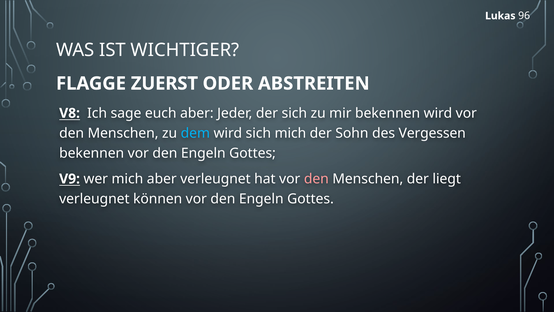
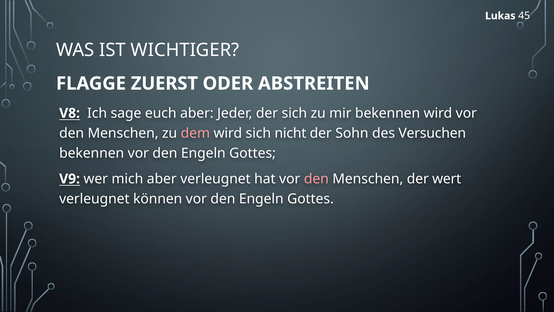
96: 96 -> 45 (524, 16)
dem colour: light blue -> pink (195, 133)
sich mich: mich -> nicht (290, 133)
Vergessen: Vergessen -> Versuchen (432, 133)
liegt: liegt -> wert (447, 179)
